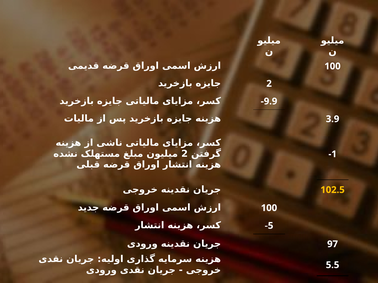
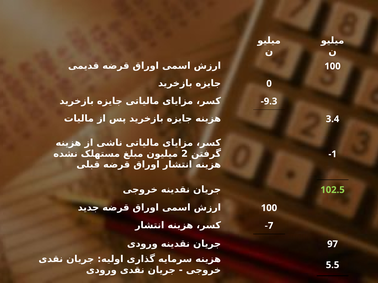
2: 2 -> 0 (269, 84)
-9.9: -9.9 -> -9.3 (269, 101)
3.9: 3.9 -> 3.4 (333, 119)
102.5 colour: yellow -> light green (333, 190)
-5: -5 -> -7 (269, 226)
